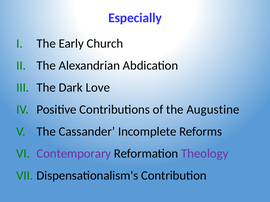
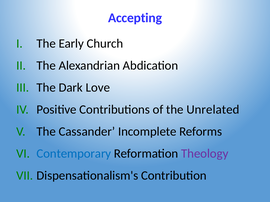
Especially: Especially -> Accepting (135, 18)
Augustine: Augustine -> Unrelated (213, 110)
Contemporary colour: purple -> blue (74, 154)
